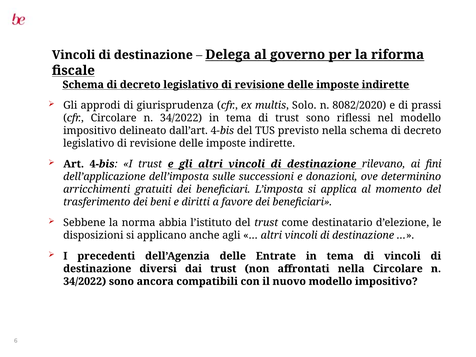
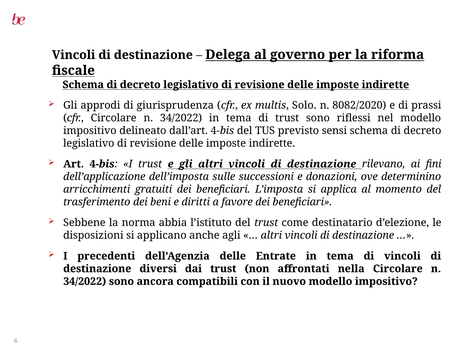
previsto nella: nella -> sensi (334, 131)
